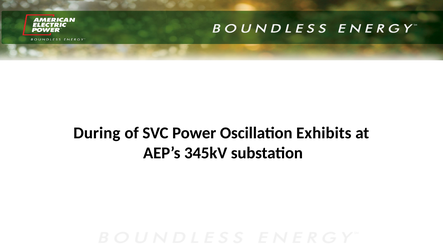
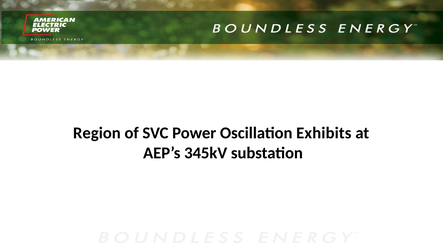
During: During -> Region (97, 133)
